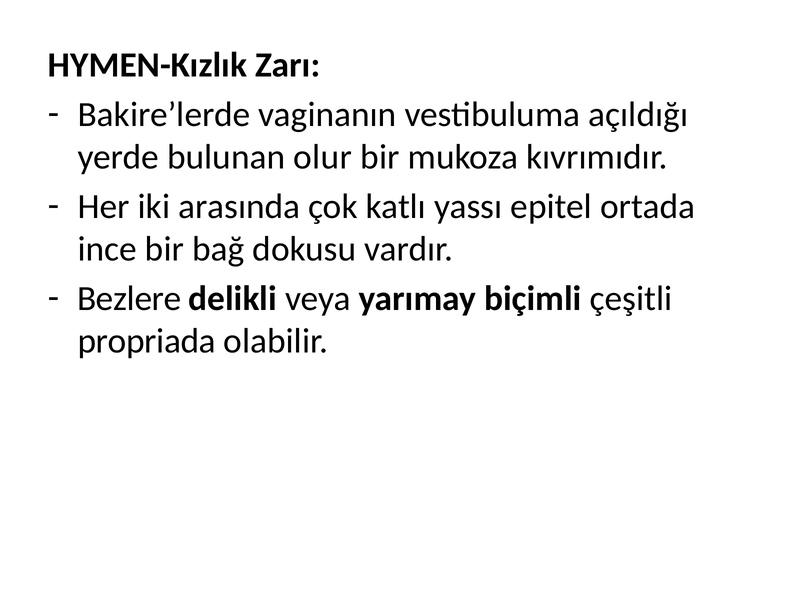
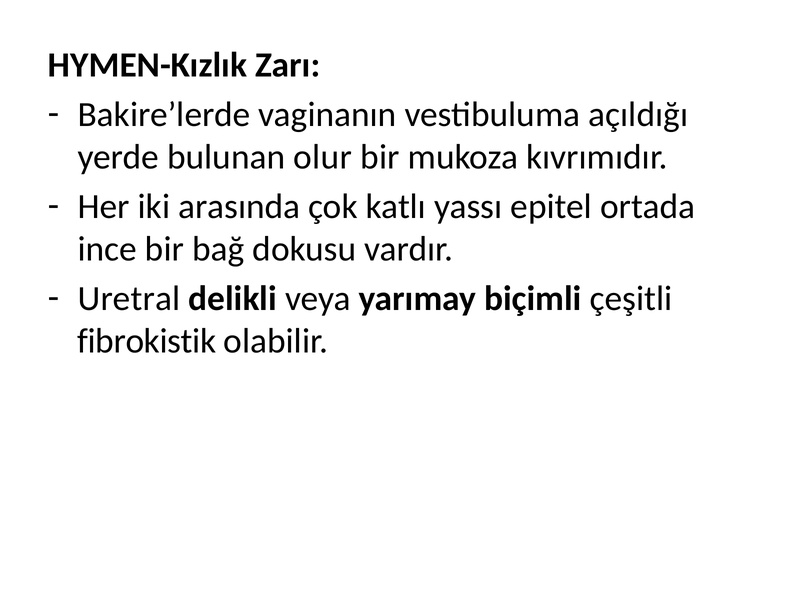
Bezlere: Bezlere -> Uretral (129, 299)
propriada: propriada -> fibrokistik (147, 341)
